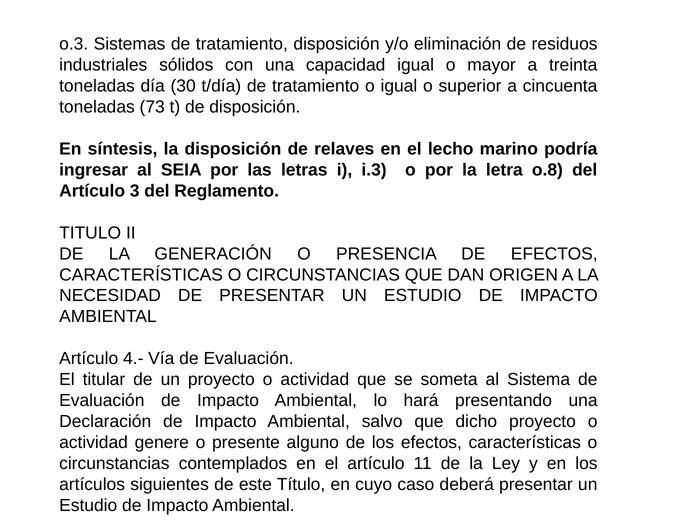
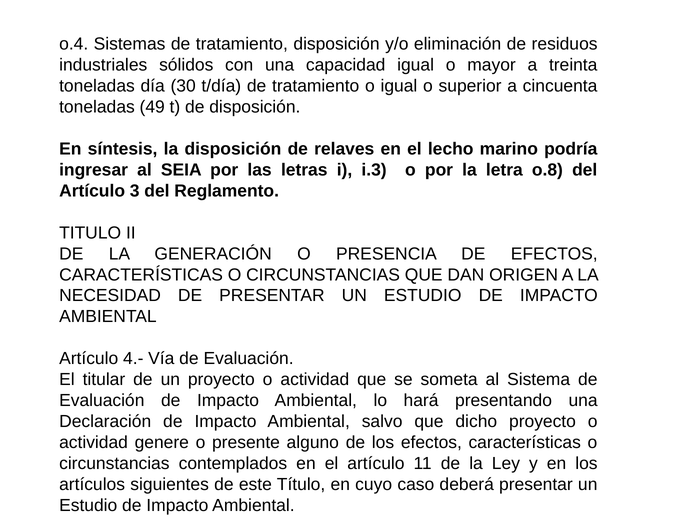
o.3: o.3 -> o.4 (74, 44)
73: 73 -> 49 (152, 107)
